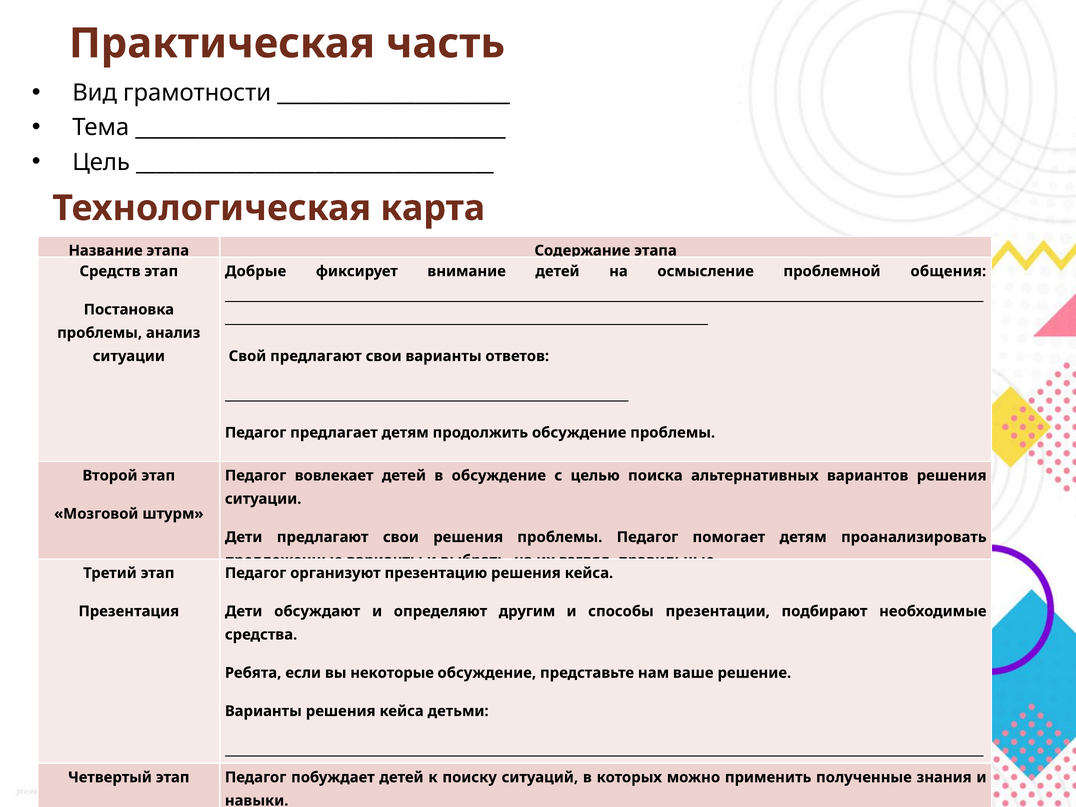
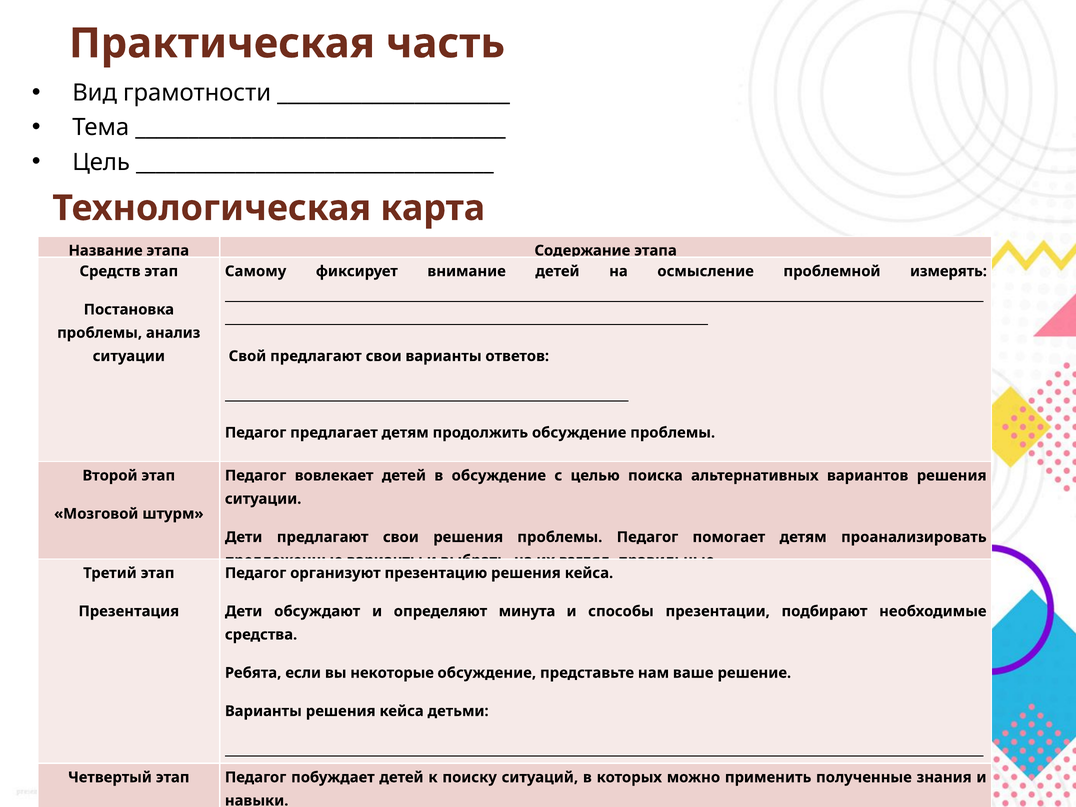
Добрые: Добрые -> Самому (256, 271)
общения: общения -> измерять (948, 271)
другим: другим -> минута (527, 611)
